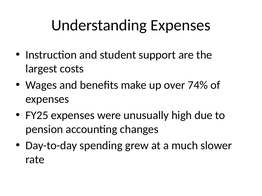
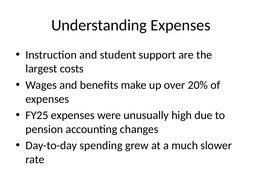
74%: 74% -> 20% (198, 85)
